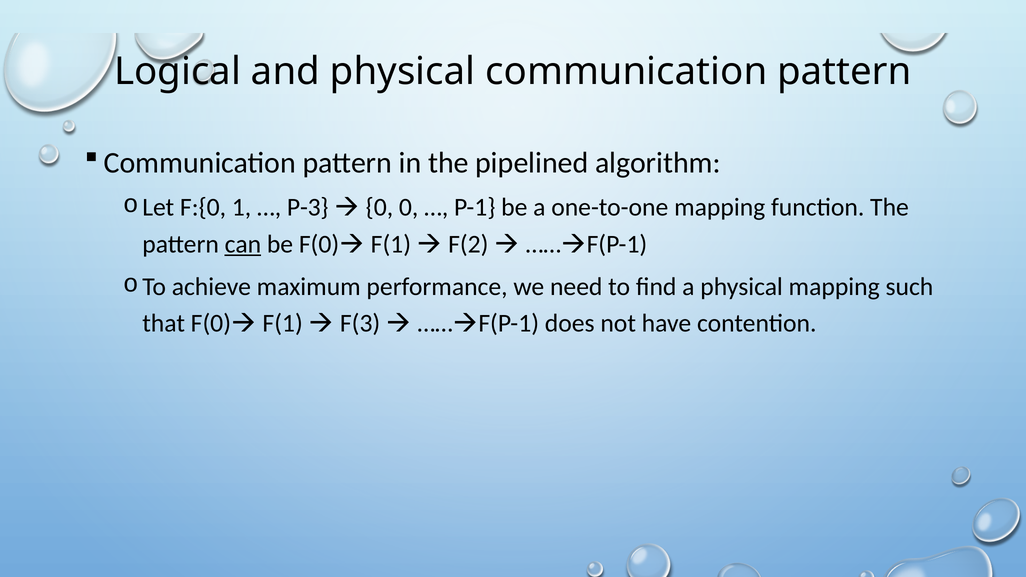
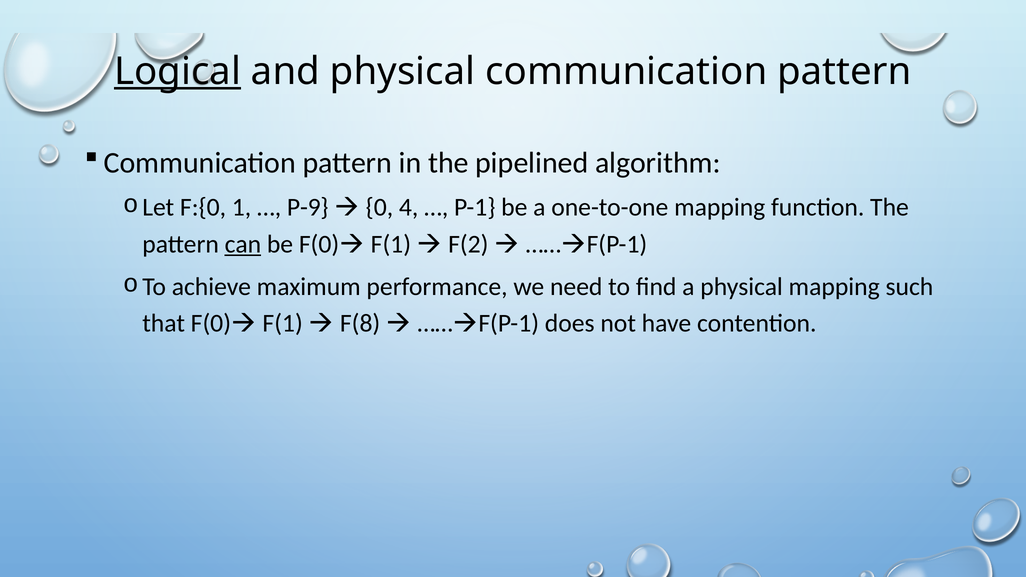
Logical underline: none -> present (178, 72)
P-3: P-3 -> P-9 (308, 207)
0 0: 0 -> 4 (409, 207)
F(3: F(3 -> F(8 (360, 324)
